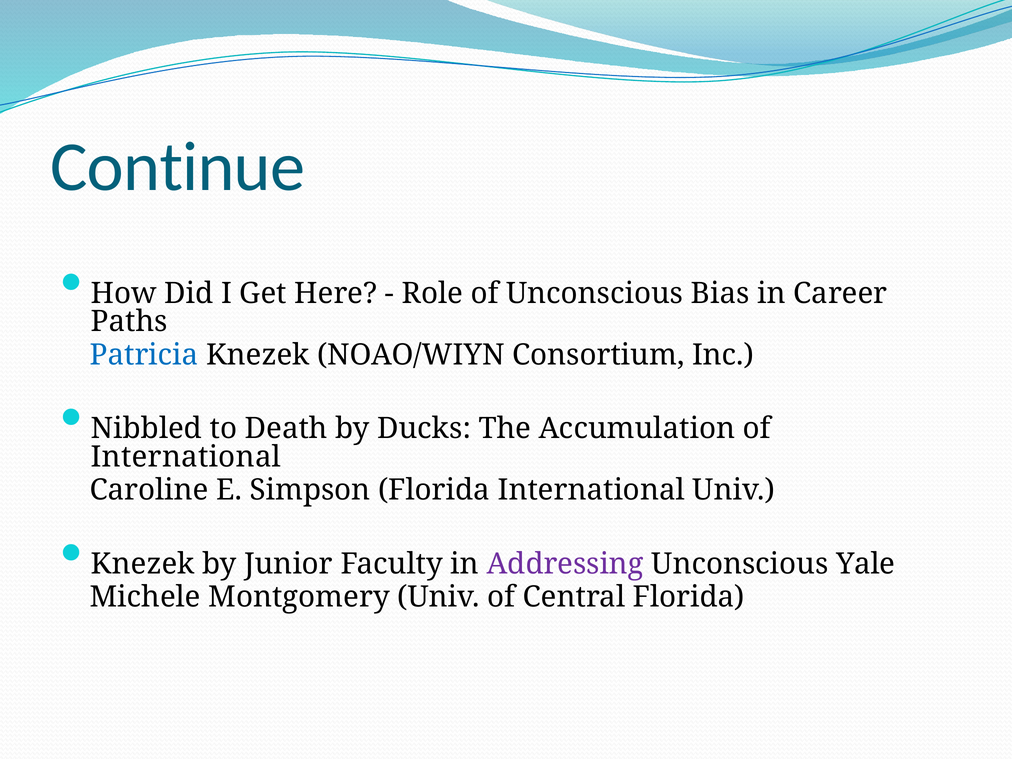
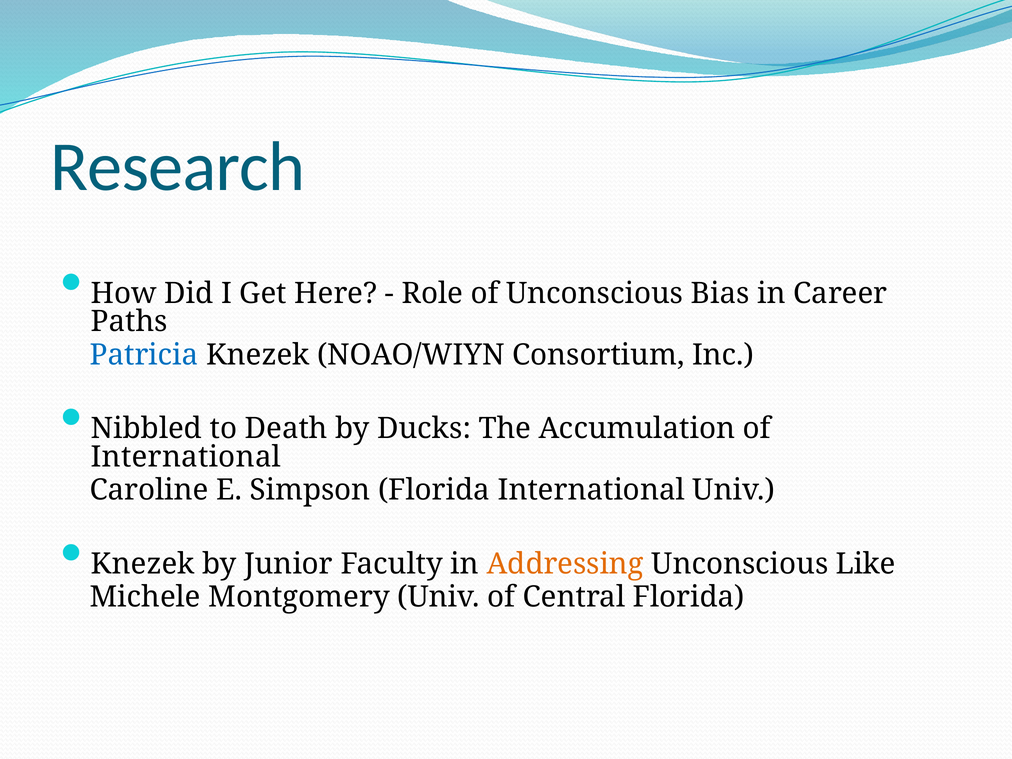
Continue: Continue -> Research (178, 167)
Addressing colour: purple -> orange (565, 564)
Yale: Yale -> Like (866, 564)
